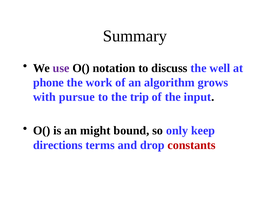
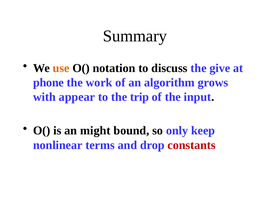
use colour: purple -> orange (61, 68)
well: well -> give (220, 68)
pursue: pursue -> appear (77, 97)
directions: directions -> nonlinear (58, 145)
